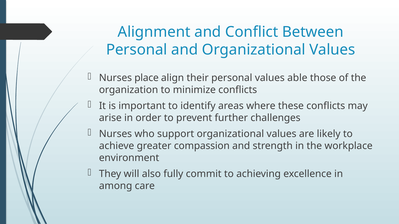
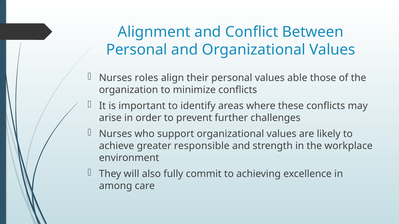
place: place -> roles (146, 78)
compassion: compassion -> responsible (202, 146)
